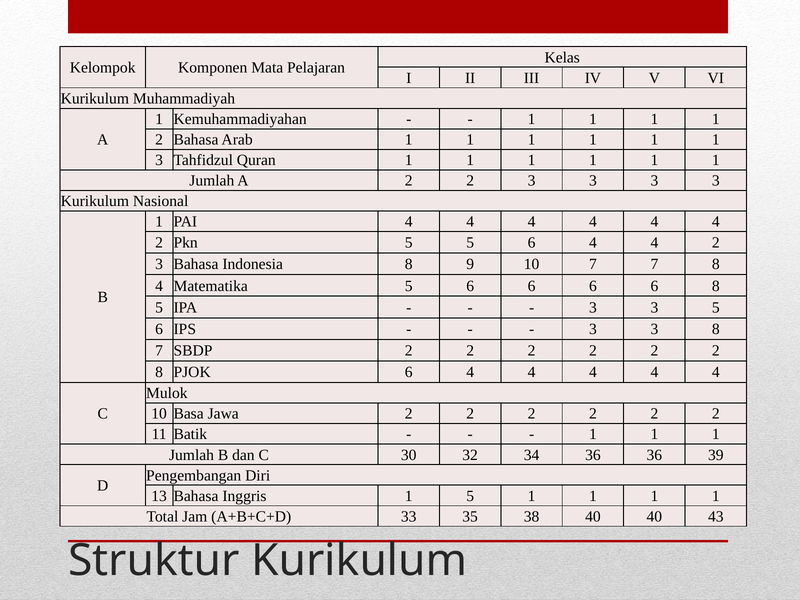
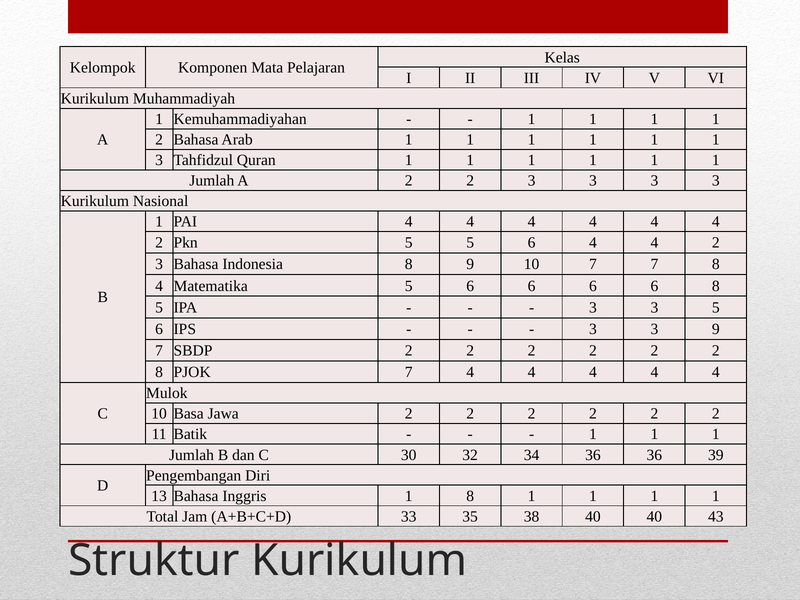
3 8: 8 -> 9 (716, 329)
PJOK 6: 6 -> 7 (409, 372)
1 5: 5 -> 8 (470, 496)
